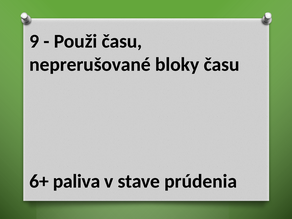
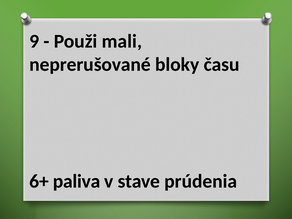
Použi času: času -> mali (122, 41)
